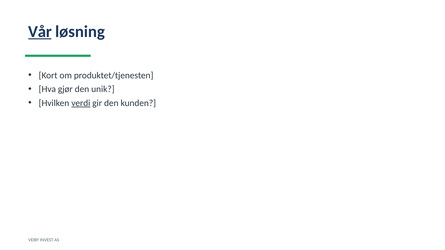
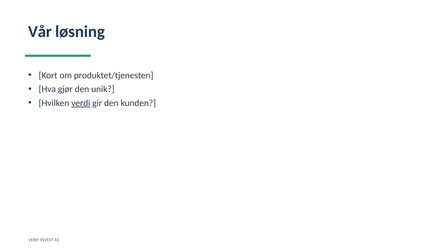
Vår underline: present -> none (40, 32)
